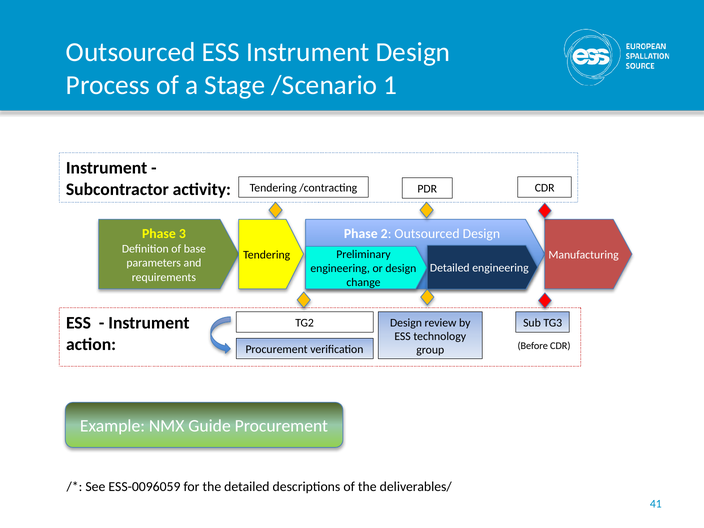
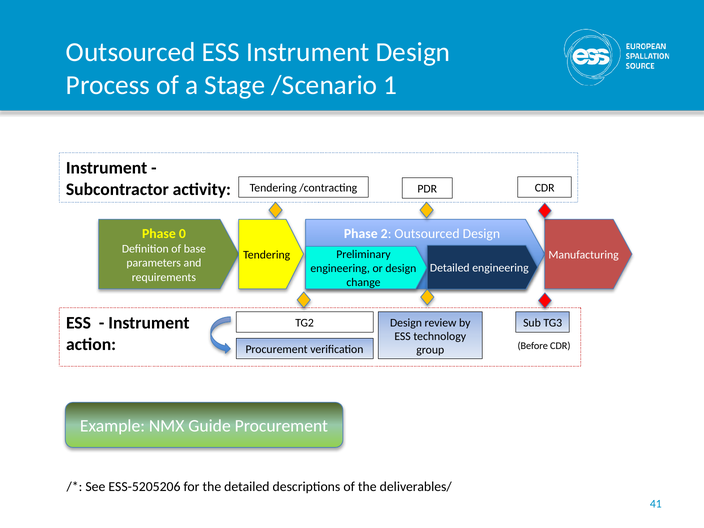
3: 3 -> 0 (182, 234)
ESS-0096059: ESS-0096059 -> ESS-5205206 (144, 487)
